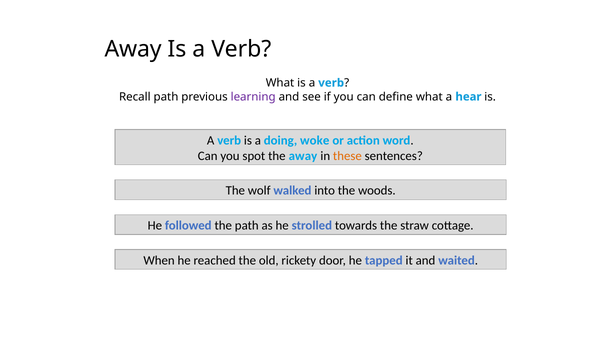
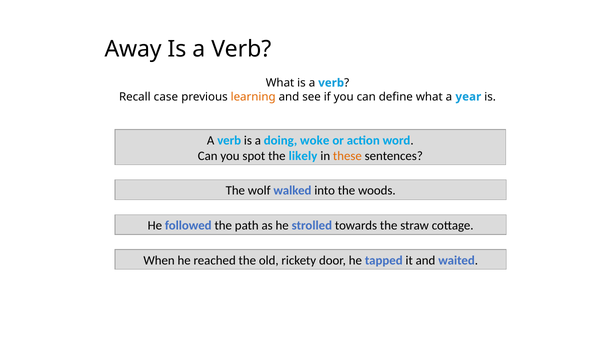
Recall path: path -> case (166, 97)
learning colour: purple -> orange (253, 97)
hear: hear -> year (468, 97)
the away: away -> likely (303, 156)
